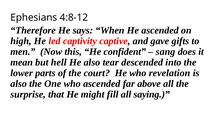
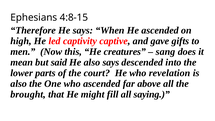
4:8-12: 4:8-12 -> 4:8-15 (74, 17)
confident: confident -> creatures (125, 52)
hell: hell -> said (59, 62)
also tear: tear -> says (111, 62)
surprise: surprise -> brought (28, 94)
